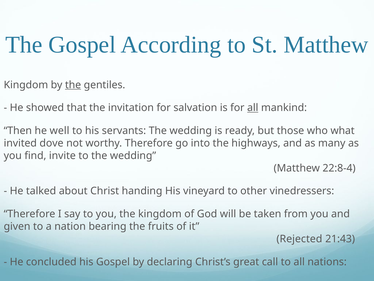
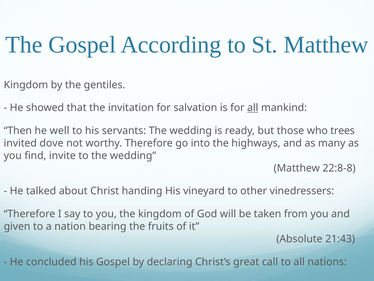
the underline: present -> none (73, 85)
what: what -> trees (343, 130)
22:8-4: 22:8-4 -> 22:8-8 (339, 168)
Rejected: Rejected -> Absolute (299, 239)
